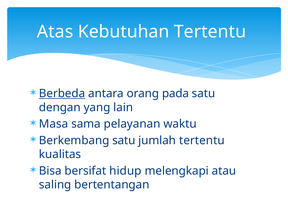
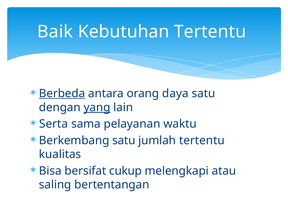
Atas: Atas -> Baik (55, 32)
pada: pada -> daya (175, 93)
yang underline: none -> present (97, 107)
Masa: Masa -> Serta (54, 124)
hidup: hidup -> cukup (126, 171)
